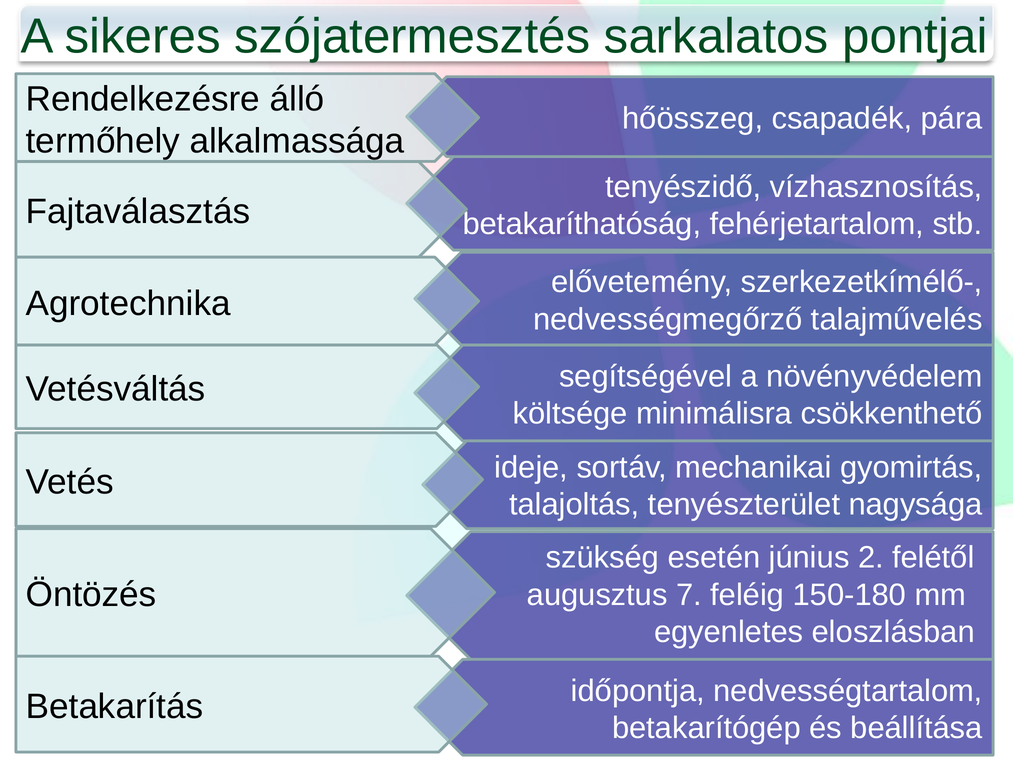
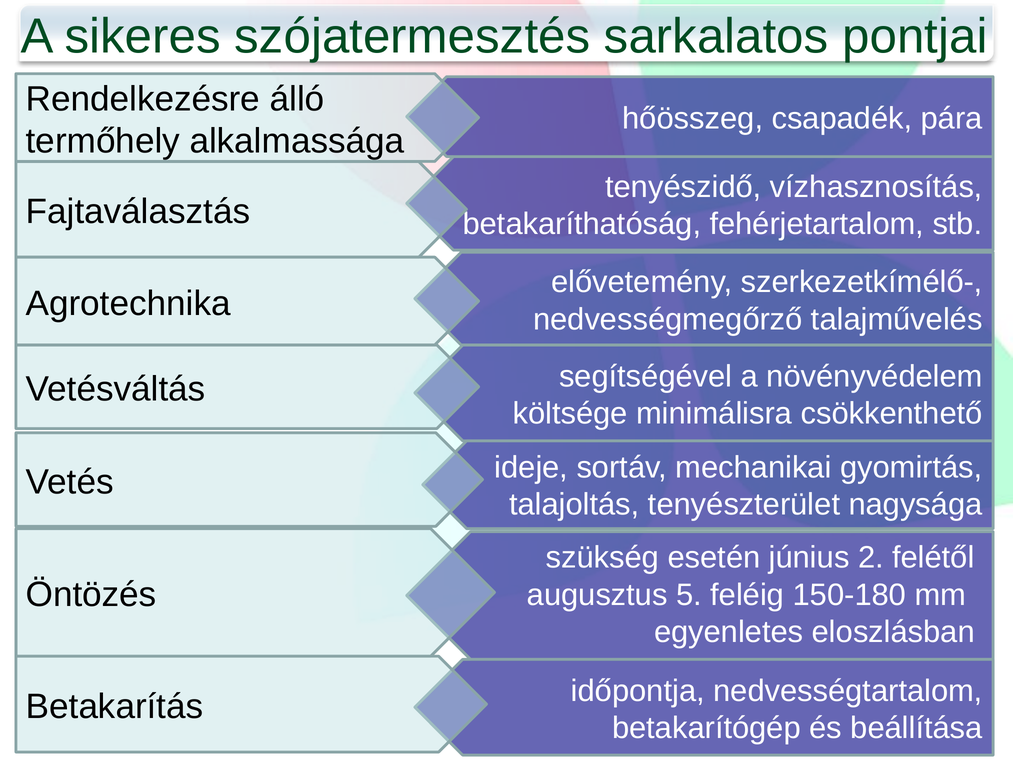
7: 7 -> 5 (689, 595)
